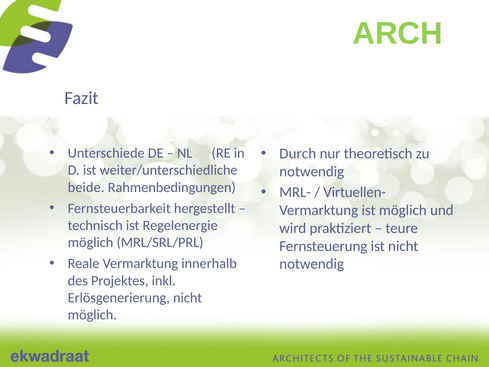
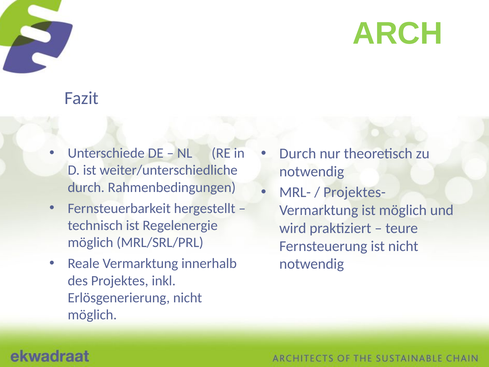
beide: beide -> durch (86, 187)
Virtuellen-: Virtuellen- -> Projektes- (355, 192)
